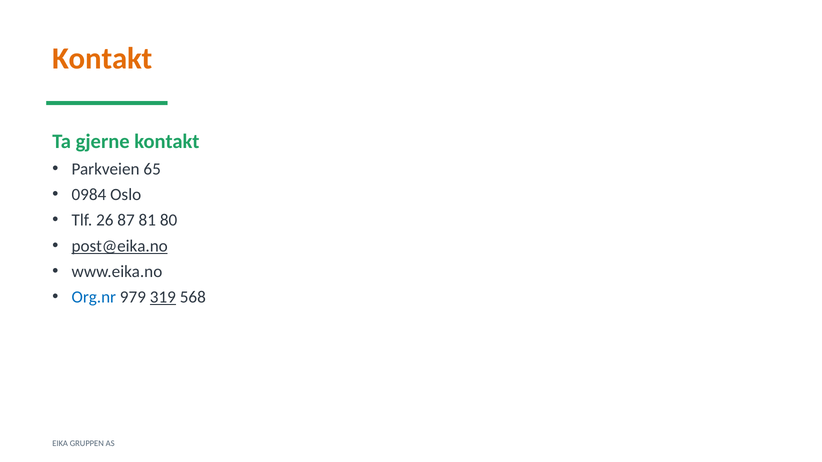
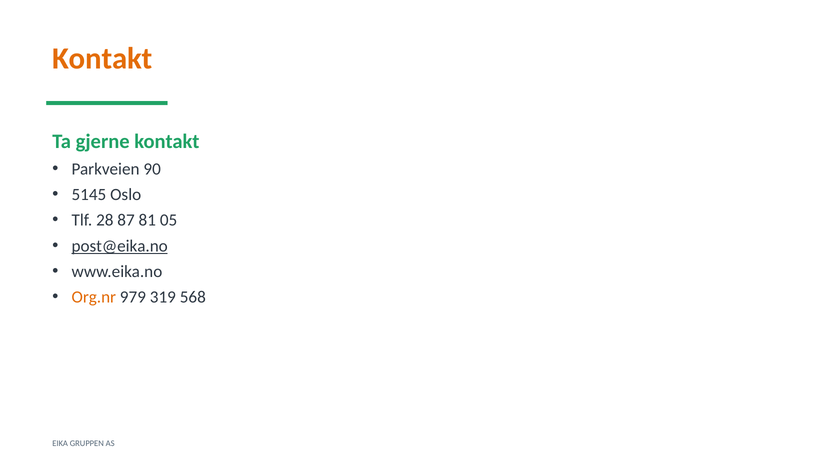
65: 65 -> 90 (152, 169)
0984: 0984 -> 5145 (89, 195)
26: 26 -> 28 (105, 220)
80: 80 -> 05 (169, 220)
Org.nr colour: blue -> orange (94, 298)
319 underline: present -> none (163, 298)
